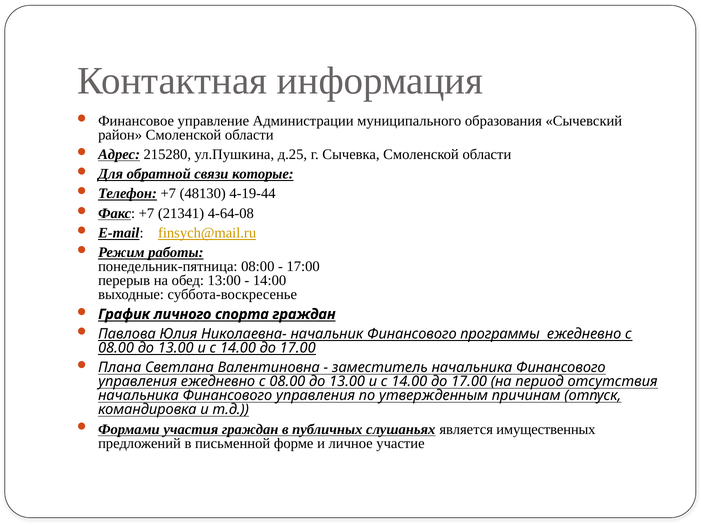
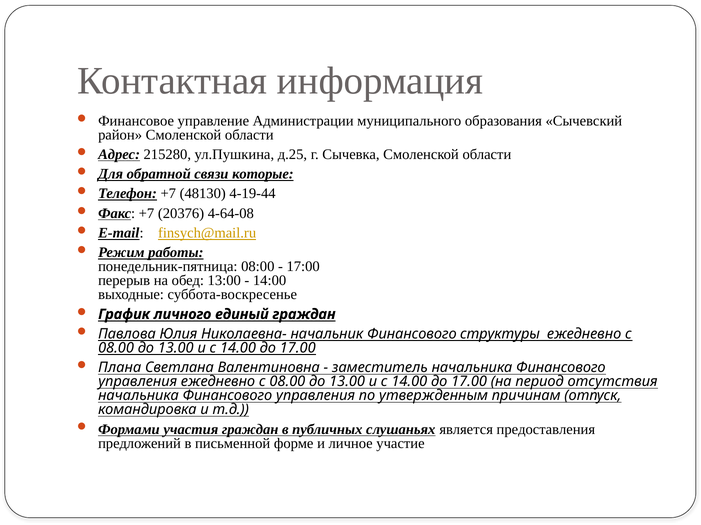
21341: 21341 -> 20376 (181, 214)
спорта: спорта -> единый (242, 315)
программы: программы -> структуры (500, 334)
имущественных: имущественных -> предоставления (546, 430)
